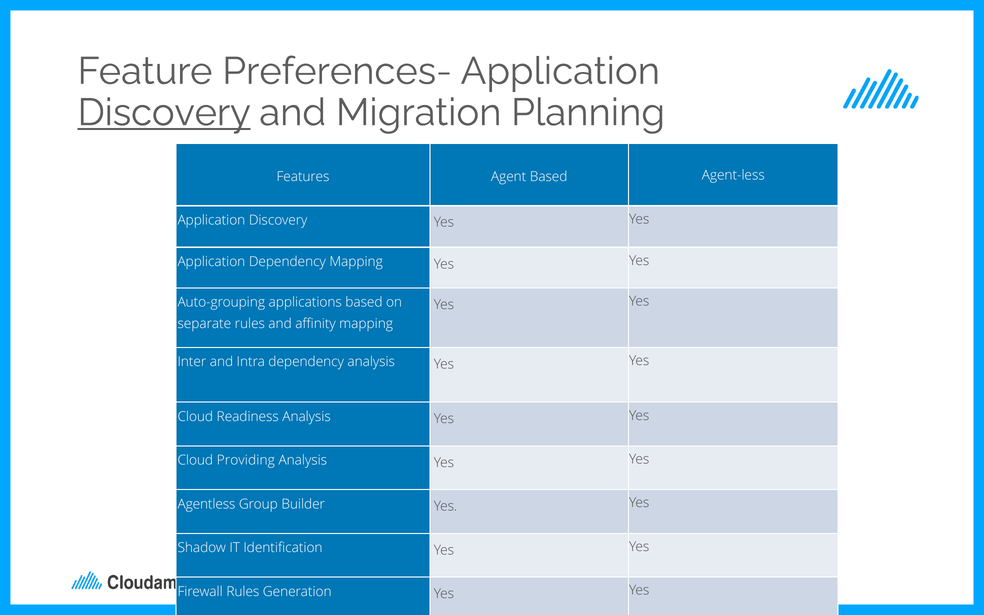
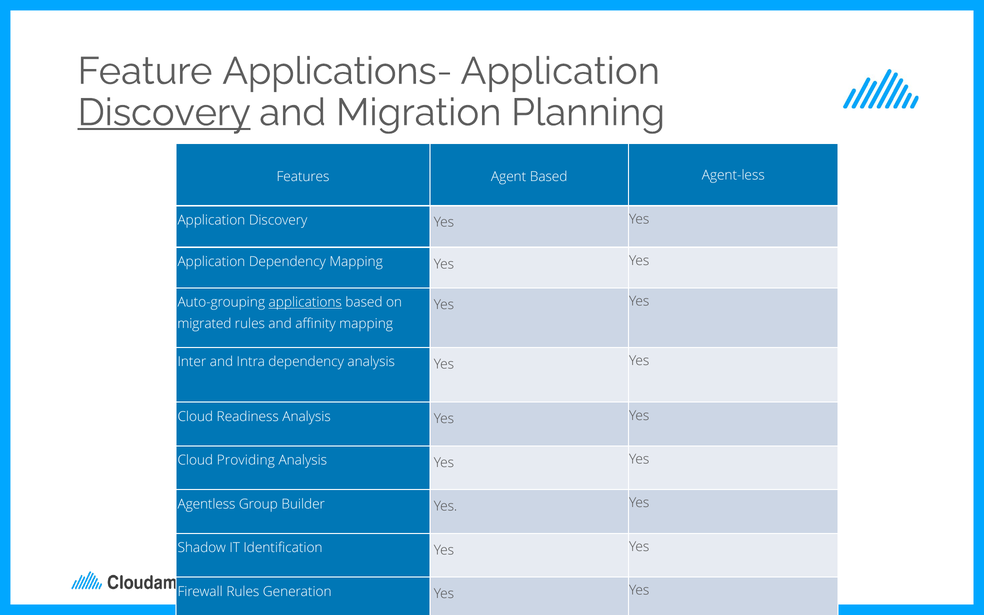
Preferences-: Preferences- -> Applications- (337, 71)
applications underline: none -> present (305, 302)
separate: separate -> migrated (204, 324)
